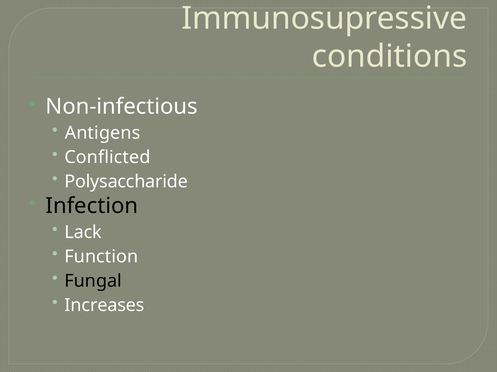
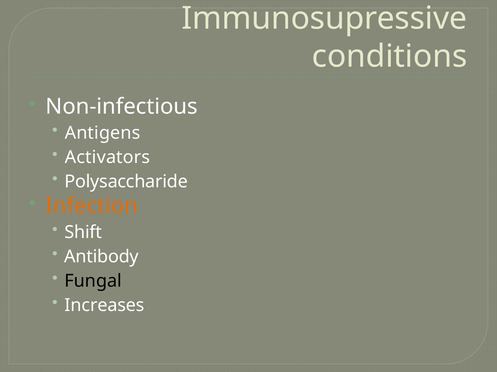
Conflicted: Conflicted -> Activators (107, 158)
Infection colour: black -> orange (92, 206)
Lack: Lack -> Shift (83, 233)
Function: Function -> Antibody (101, 257)
